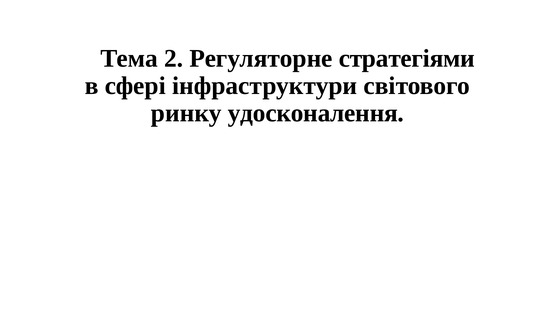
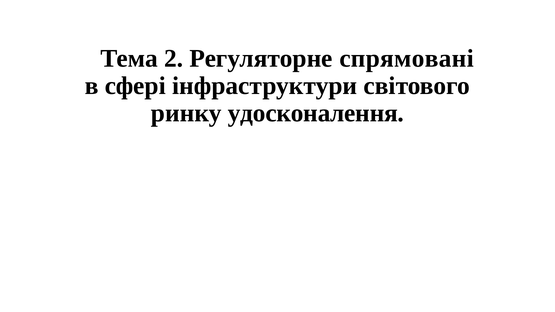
стратегіями: стратегіями -> спрямовані (407, 58)
